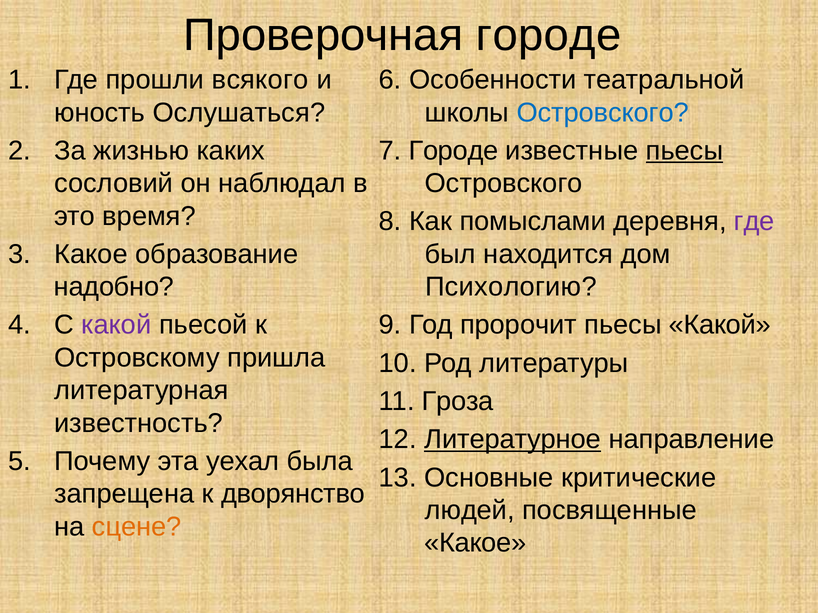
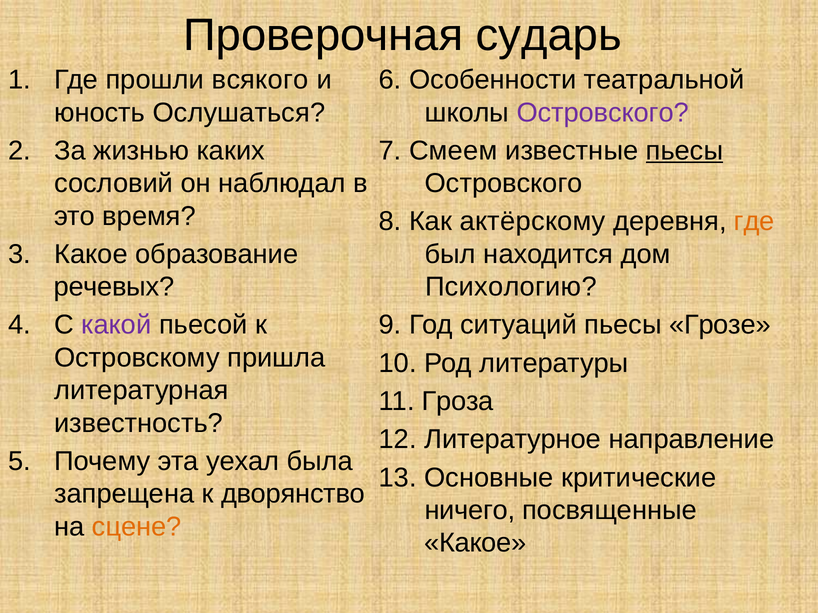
Проверочная городе: городе -> сударь (549, 35)
Островского colour: blue -> purple (603, 113)
7 Городе: Городе -> Смеем (453, 151)
помыслами: помыслами -> актёрскому (533, 222)
где colour: purple -> orange (754, 222)
надобно: надобно -> речевых (114, 287)
пророчит: пророчит -> ситуаций (518, 325)
пьесы Какой: Какой -> Грозе (720, 325)
Литературное underline: present -> none (513, 440)
людей: людей -> ничего (470, 511)
